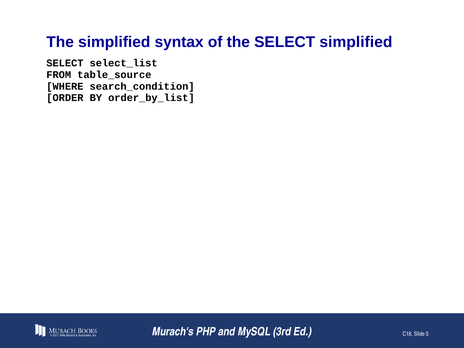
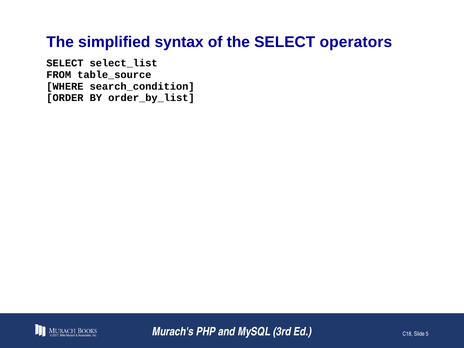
SELECT simplified: simplified -> operators (356, 42)
